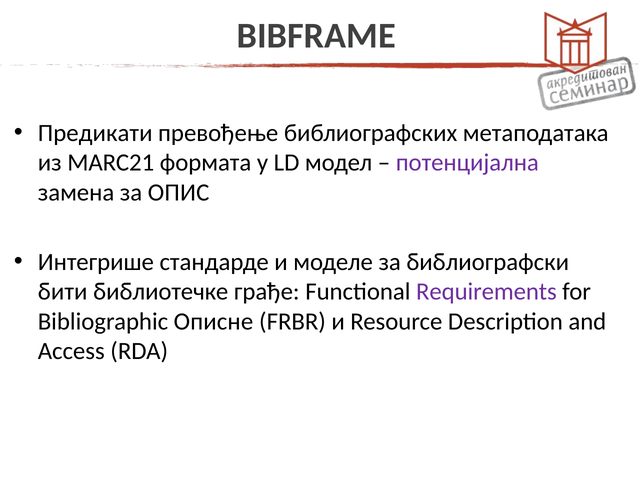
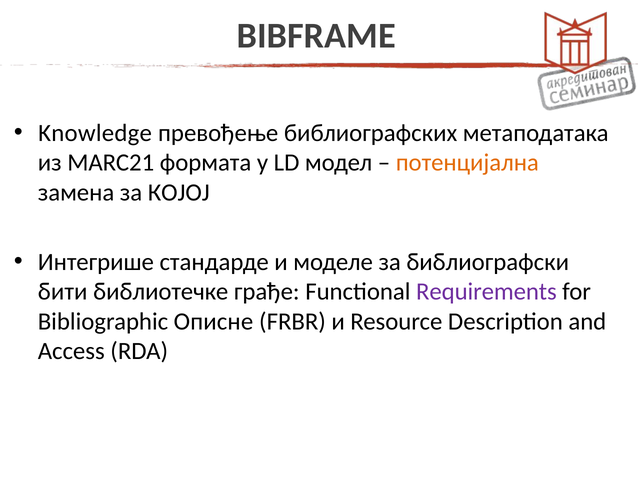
Предикати: Предикати -> Knowledge (95, 133)
потенцијална colour: purple -> orange (467, 163)
ОПИС: ОПИС -> КОЈОЈ (179, 193)
